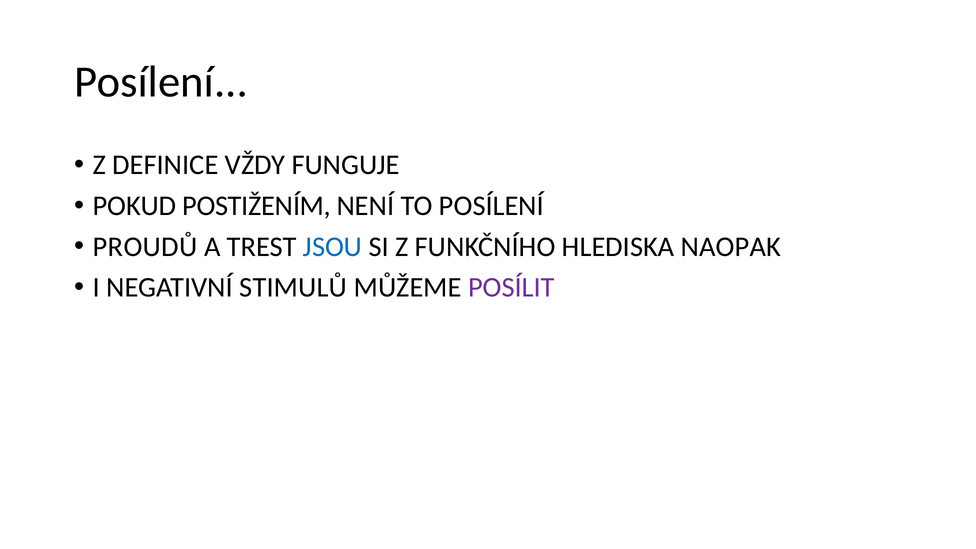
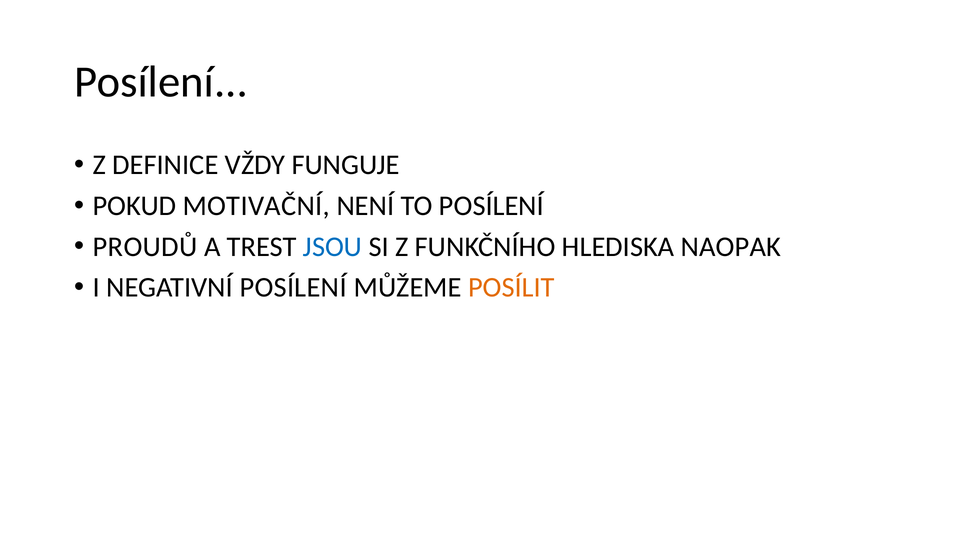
POSTIŽENÍM: POSTIŽENÍM -> MOTIVAČNÍ (256, 206)
NEGATIVNÍ STIMULŮ: STIMULŮ -> POSÍLENÍ (293, 288)
POSÍLIT colour: purple -> orange (511, 288)
